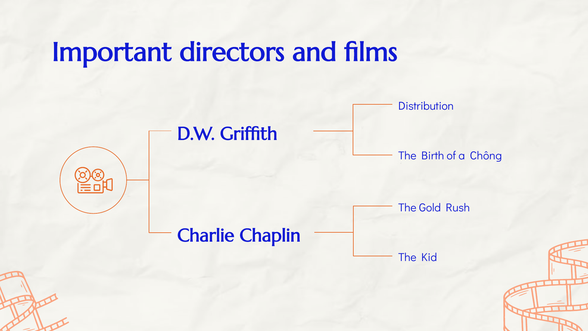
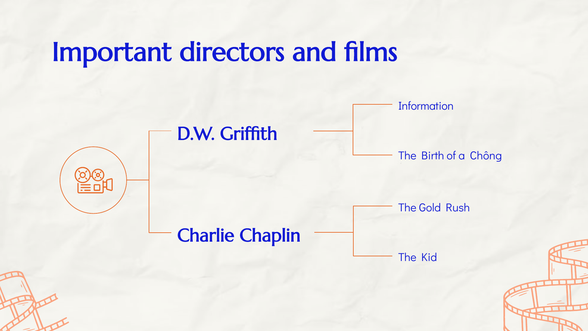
Distribution: Distribution -> Information (426, 106)
